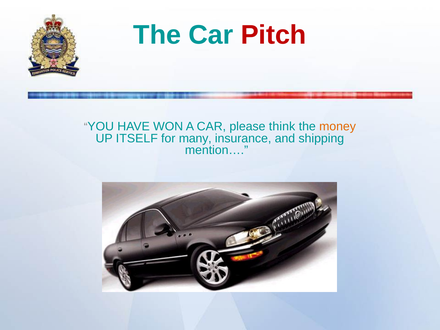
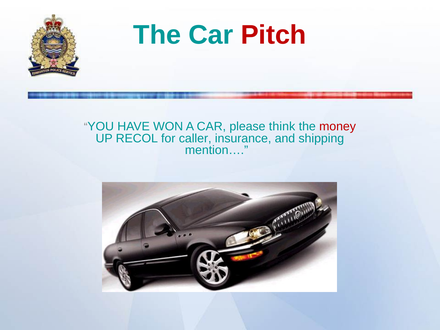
money colour: orange -> red (338, 127)
ITSELF: ITSELF -> RECOL (137, 138)
many: many -> caller (195, 138)
